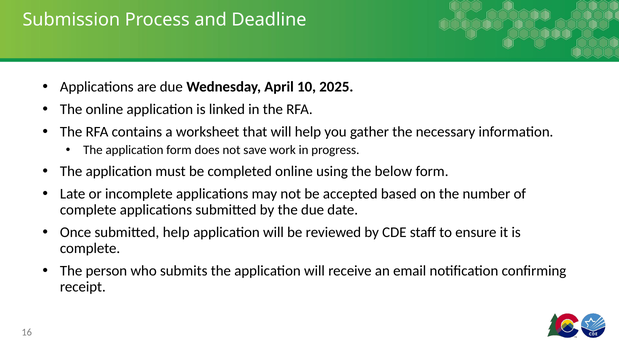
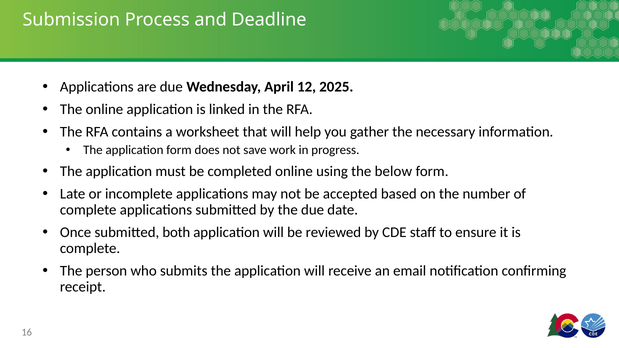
10: 10 -> 12 (307, 87)
submitted help: help -> both (176, 232)
